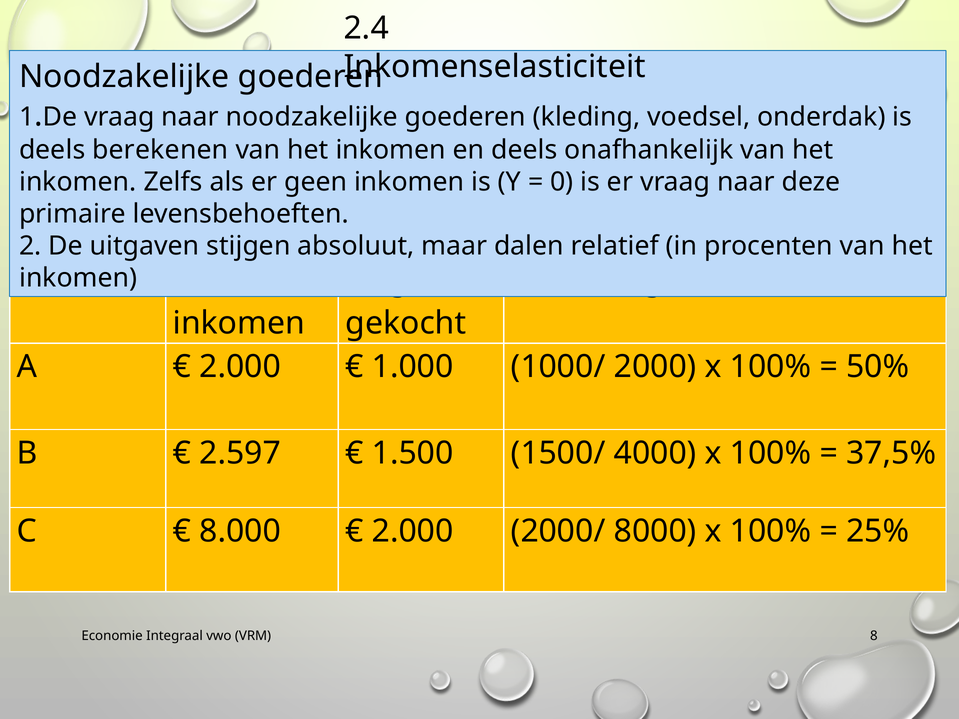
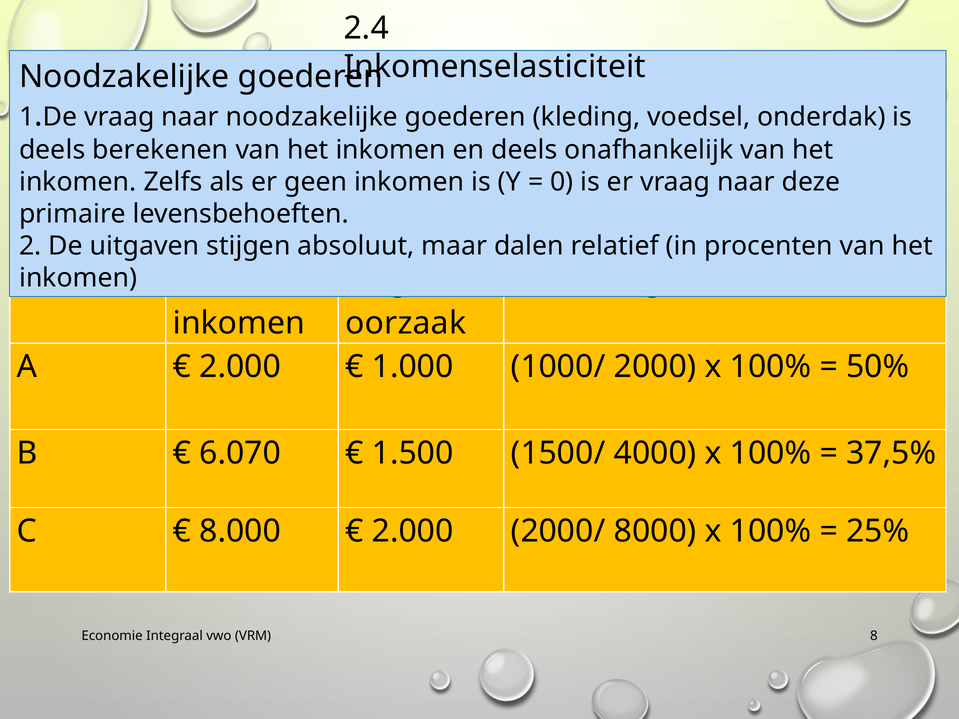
gekocht: gekocht -> oorzaak (406, 323)
2.597: 2.597 -> 6.070 (240, 453)
